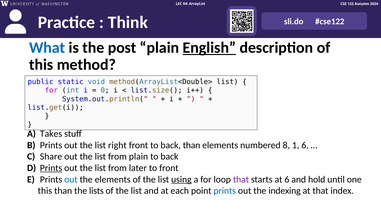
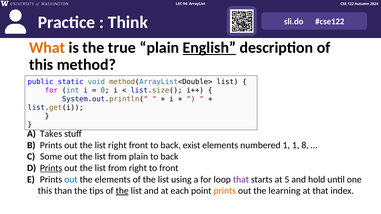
What colour: blue -> orange (47, 48)
post: post -> true (122, 48)
back than: than -> exist (192, 145)
numbered 8: 8 -> 1 (286, 145)
1 6: 6 -> 8 (305, 145)
Share: Share -> Some (51, 157)
from later: later -> right (138, 168)
using underline: present -> none (181, 180)
at 6: 6 -> 5 (287, 180)
lists: lists -> tips (96, 191)
the underline: none -> present (122, 191)
prints colour: blue -> orange (225, 191)
indexing: indexing -> learning (284, 191)
